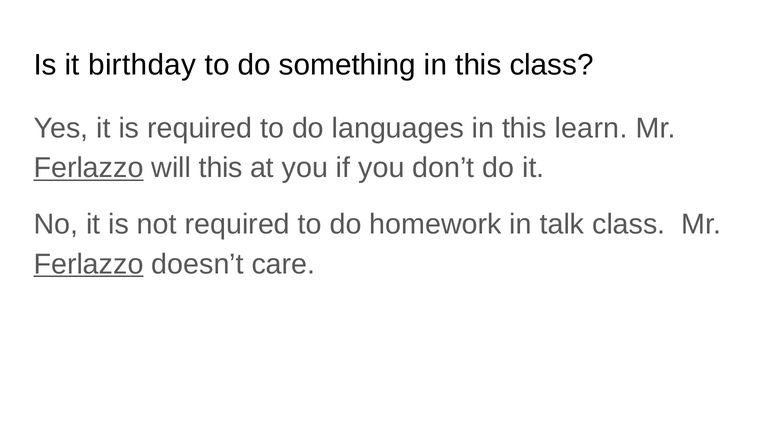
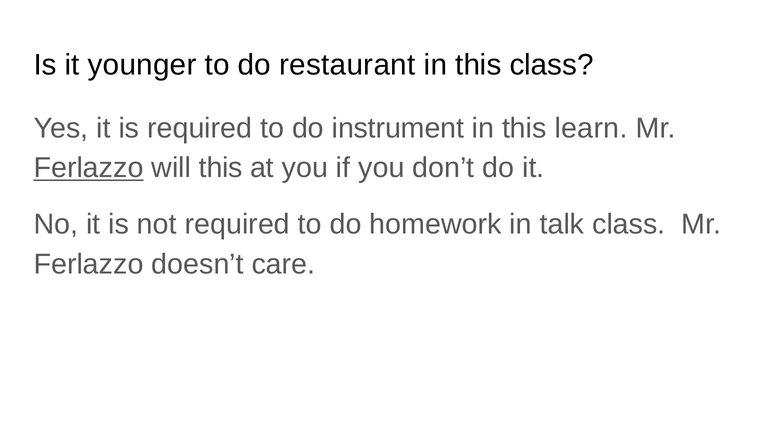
birthday: birthday -> younger (142, 65)
something: something -> restaurant (347, 65)
languages: languages -> instrument (398, 128)
Ferlazzo underline: present -> none (89, 264)
